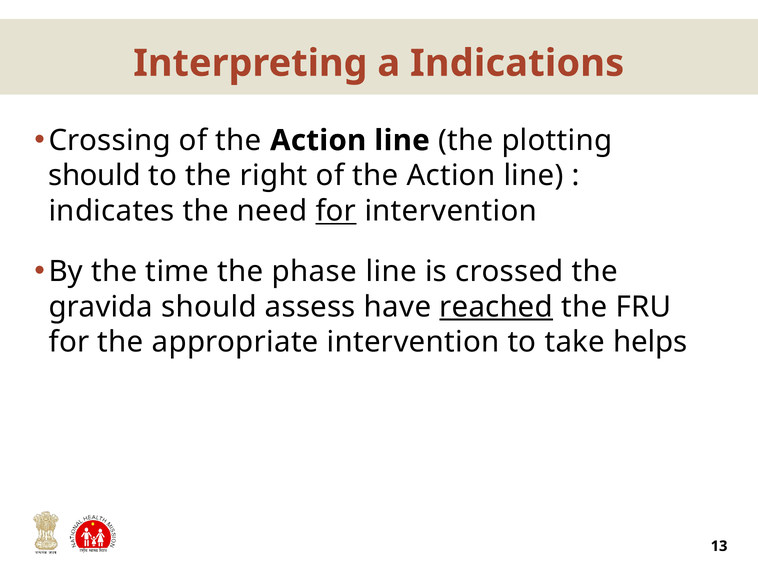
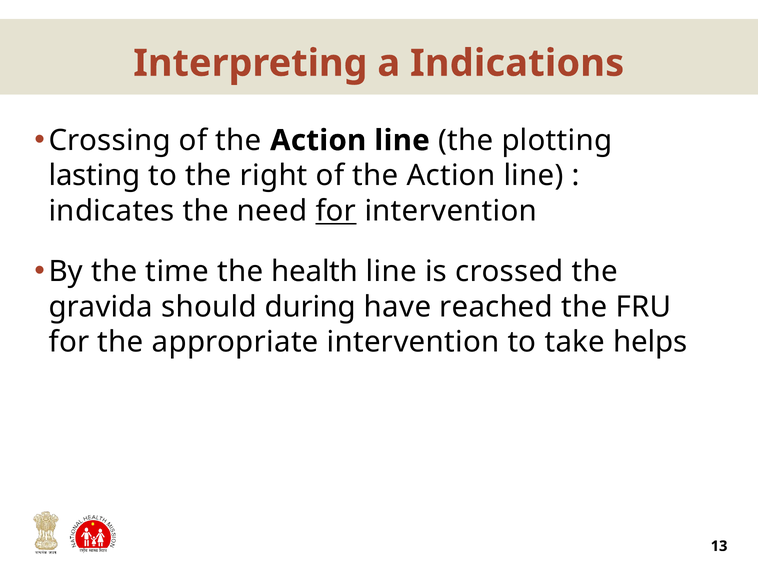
should: should -> lasting (94, 176)
phase: phase -> health (315, 272)
assess: assess -> during (311, 307)
reached underline: present -> none (496, 307)
